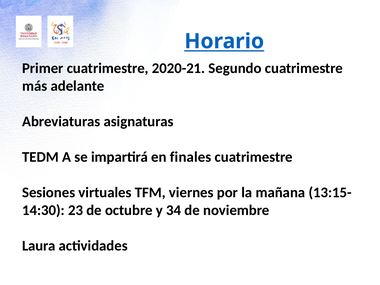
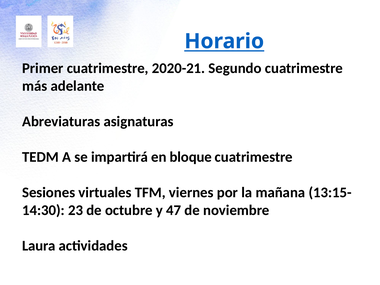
finales: finales -> bloque (191, 157)
34: 34 -> 47 (174, 210)
